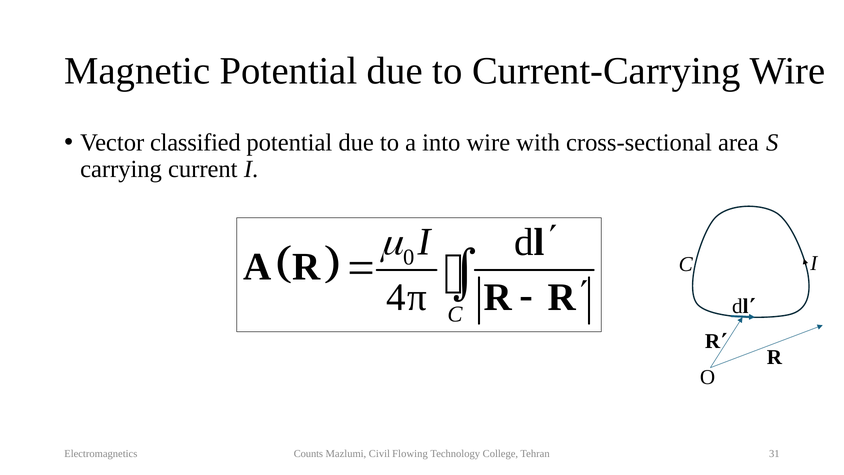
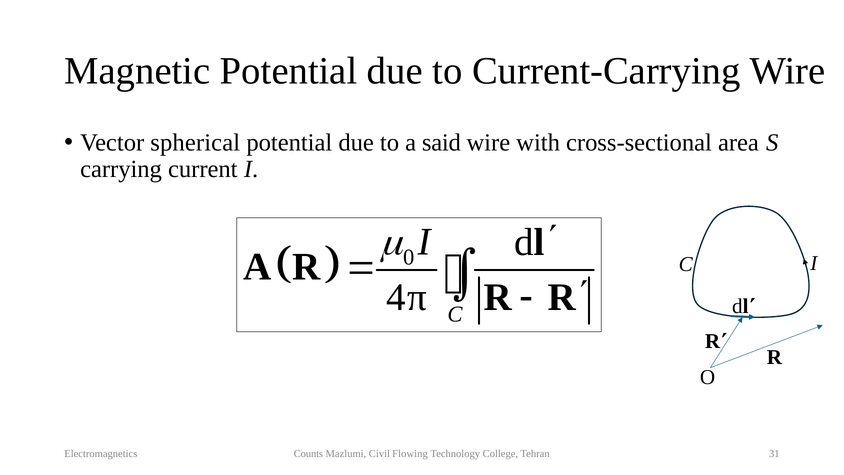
classified: classified -> spherical (195, 143)
into: into -> said (441, 143)
